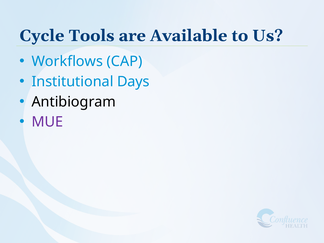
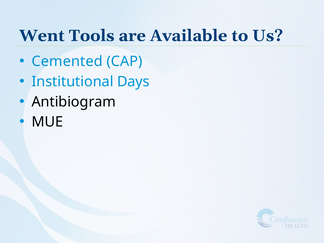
Cycle: Cycle -> Went (42, 36)
Workflows: Workflows -> Cemented (67, 61)
MUE colour: purple -> black (47, 122)
